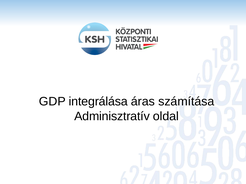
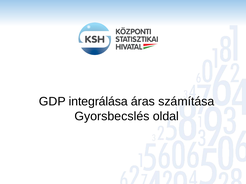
Adminisztratív: Adminisztratív -> Gyorsbecslés (112, 117)
